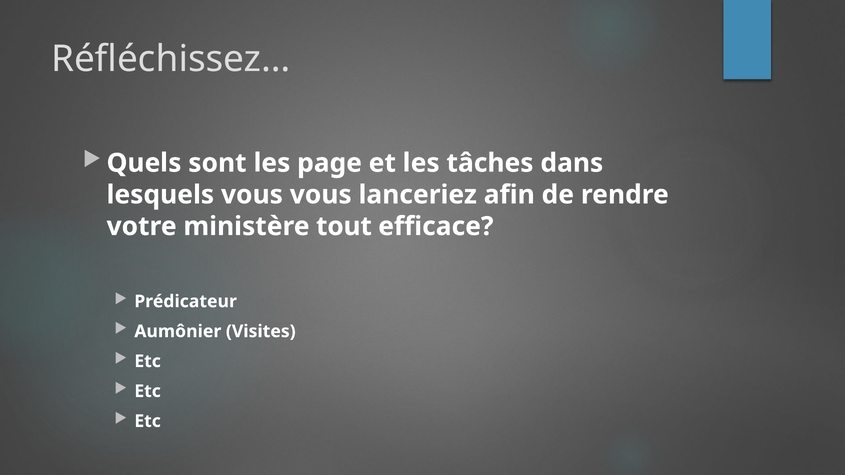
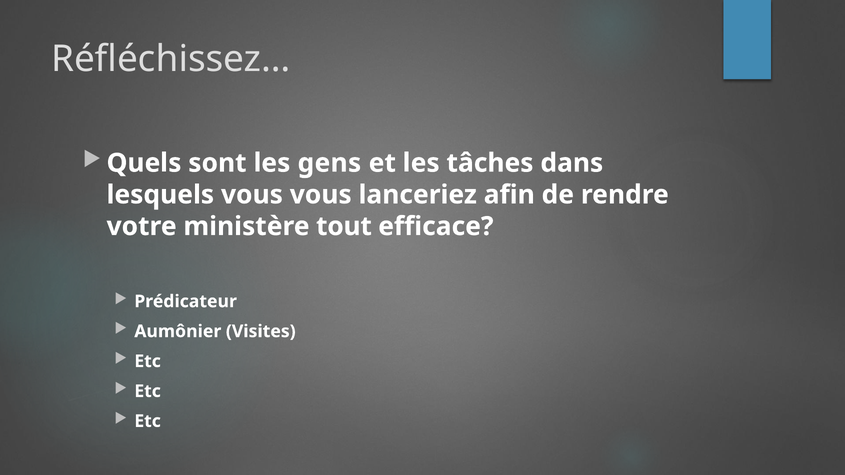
page: page -> gens (329, 163)
